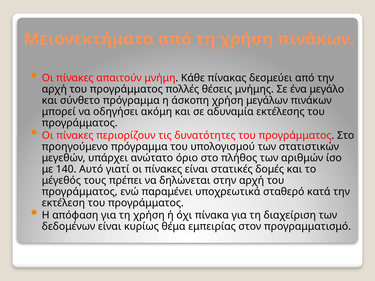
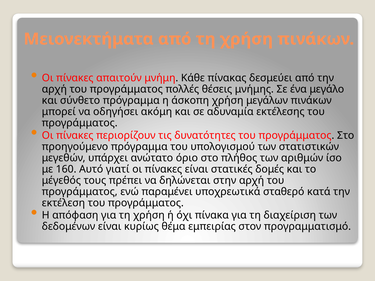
140: 140 -> 160 (66, 169)
